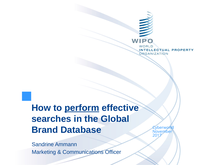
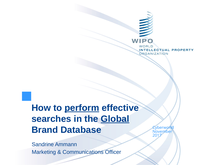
Global underline: none -> present (115, 119)
